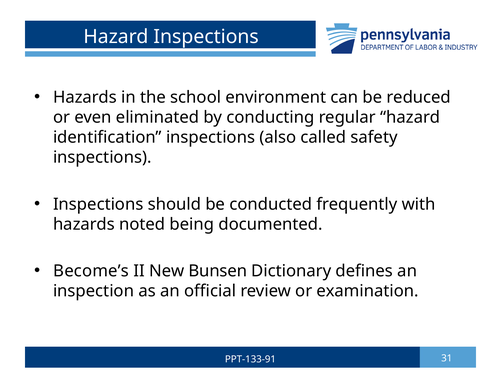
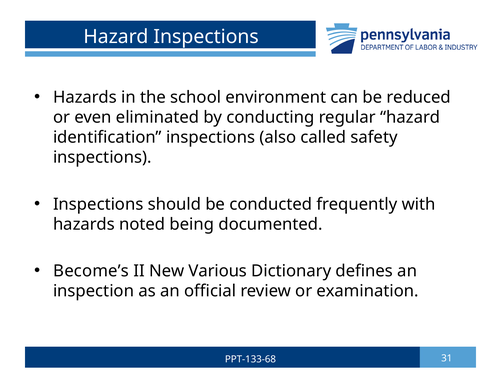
Bunsen: Bunsen -> Various (218, 271)
PPT-133-91: PPT-133-91 -> PPT-133-68 (250, 359)
